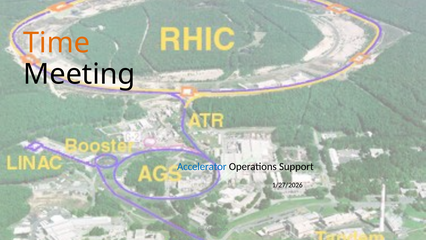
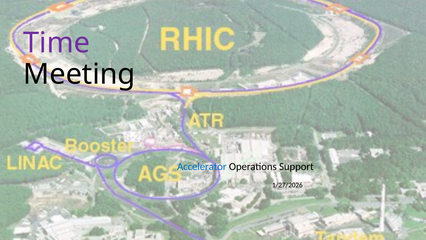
Time colour: orange -> purple (57, 43)
